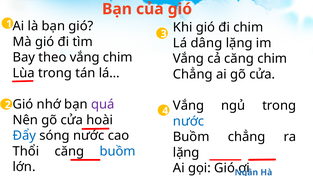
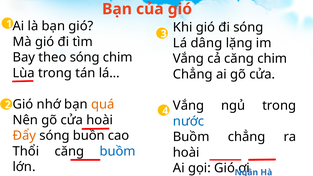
đi chim: chim -> sóng (248, 27)
theo vắng: vắng -> sóng (85, 57)
quá colour: purple -> orange (103, 104)
Đẩy colour: blue -> orange (24, 136)
sóng nước: nước -> buồn (89, 136)
lặng: lặng -> hoài (186, 153)
